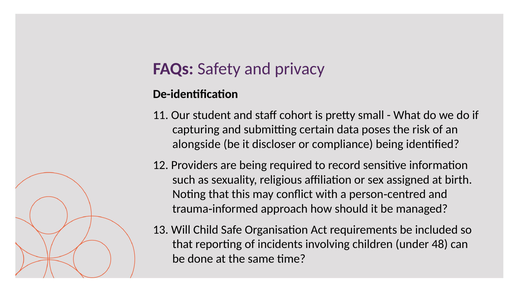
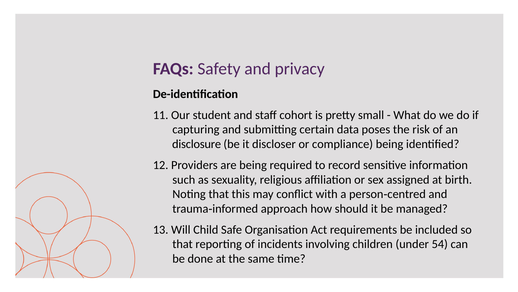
alongside: alongside -> disclosure (197, 144)
48: 48 -> 54 (440, 244)
